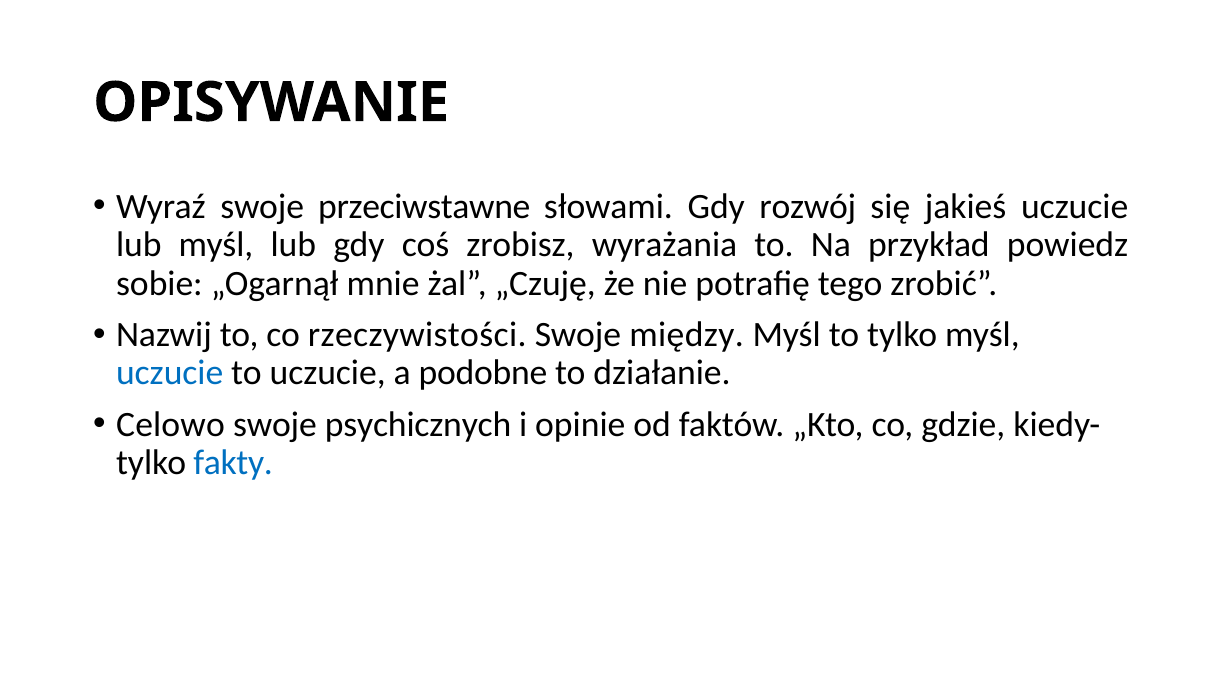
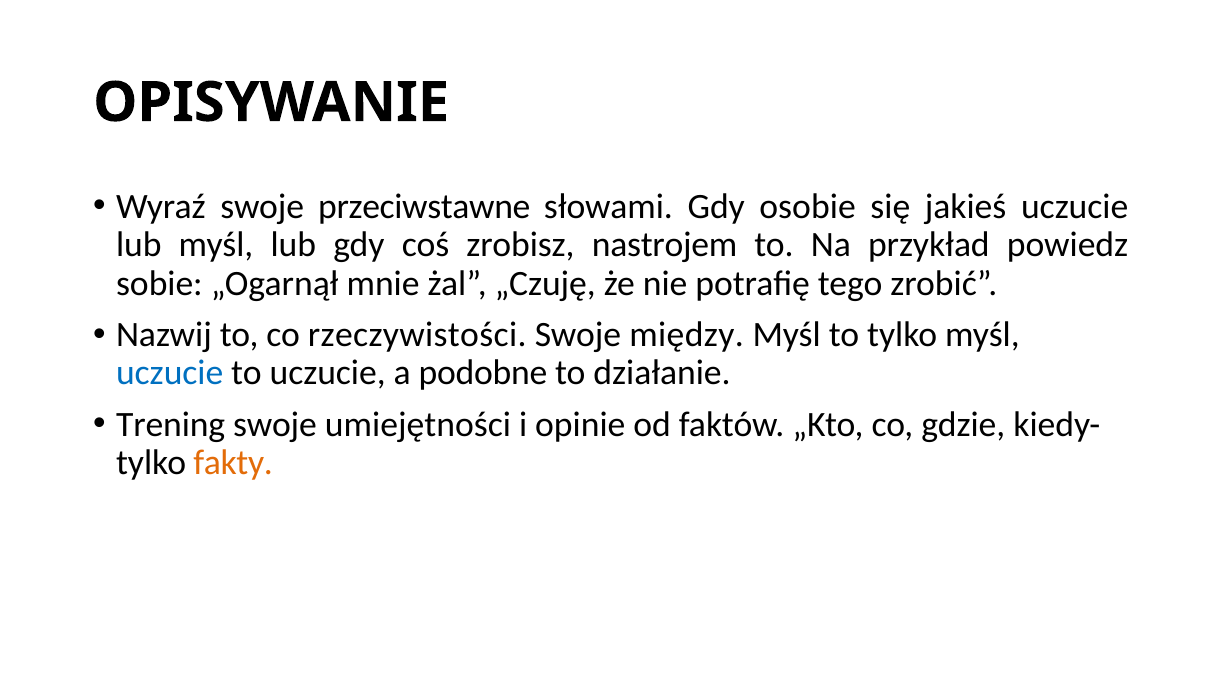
rozwój: rozwój -> osobie (808, 207)
wyrażania: wyrażania -> nastrojem (665, 245)
Celowo: Celowo -> Trening (171, 425)
psychicznych: psychicznych -> umiejętności (418, 425)
fakty colour: blue -> orange (233, 463)
